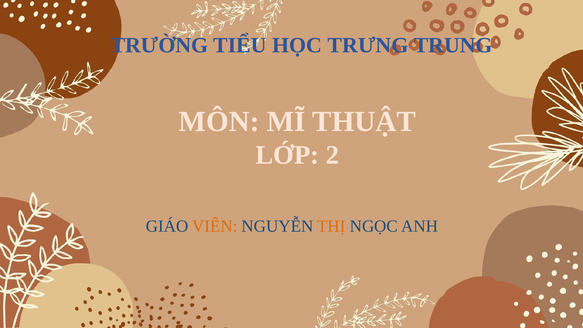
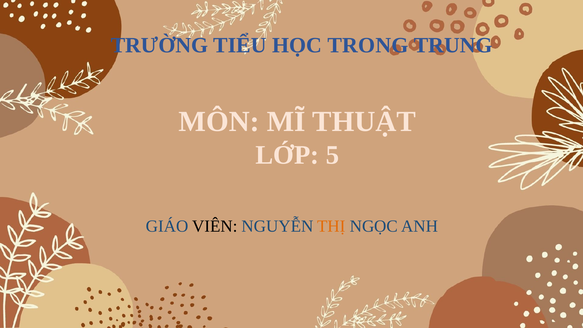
TRƯNG: TRƯNG -> TRONG (368, 45)
2: 2 -> 5 (333, 155)
VIÊN colour: orange -> black (215, 226)
